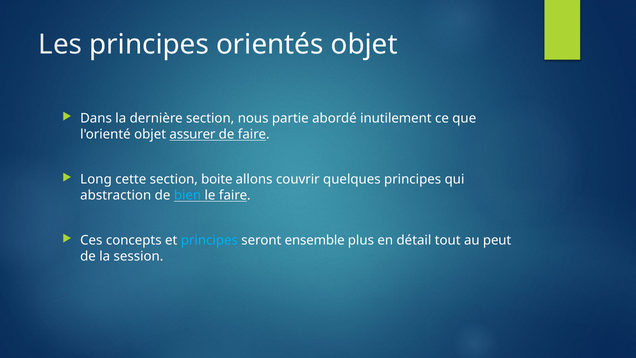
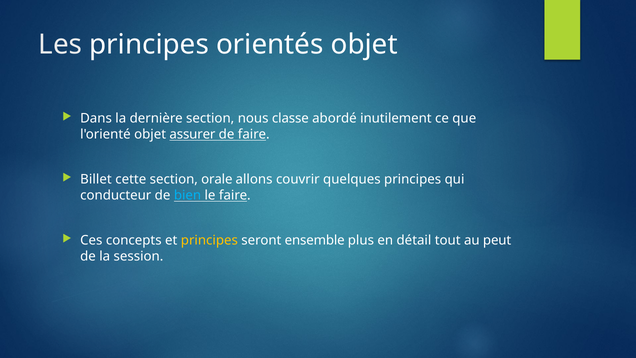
partie: partie -> classe (290, 118)
Long: Long -> Billet (96, 179)
boite: boite -> orale (217, 179)
abstraction: abstraction -> conducteur (116, 195)
principes colour: light blue -> yellow (209, 240)
